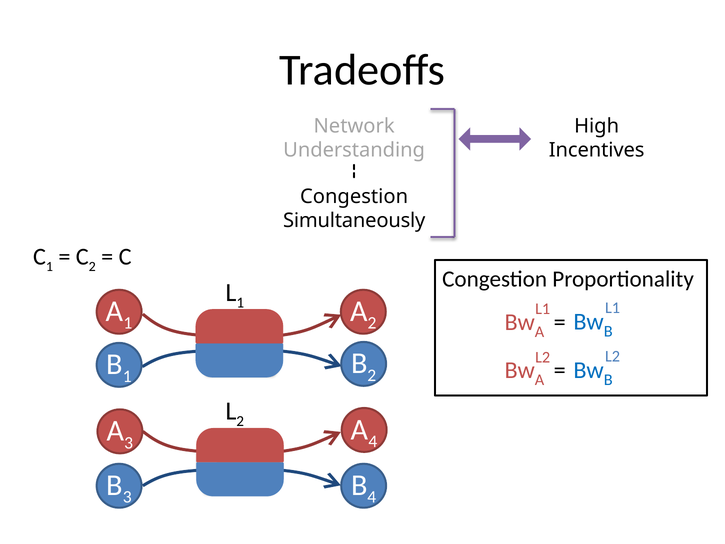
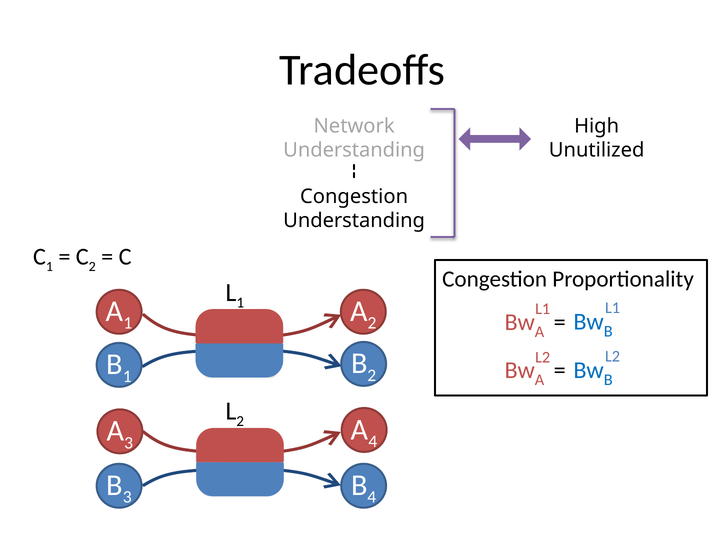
Incentives: Incentives -> Unutilized (597, 150)
Simultaneously: Simultaneously -> Understanding (354, 221)
